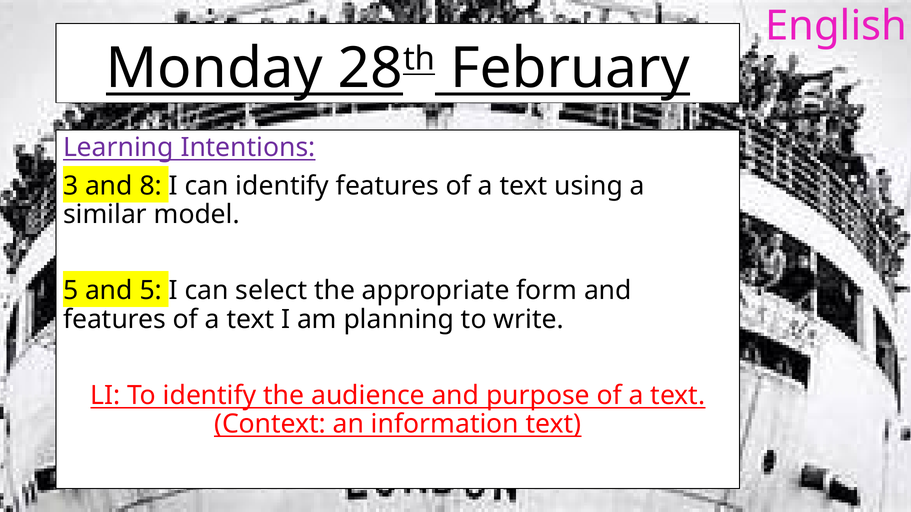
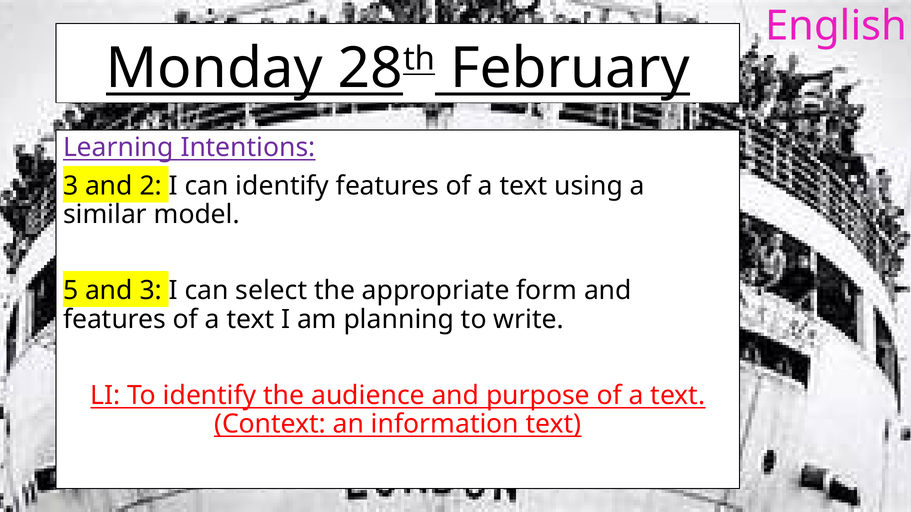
8: 8 -> 2 (151, 186)
and 5: 5 -> 3 (151, 291)
